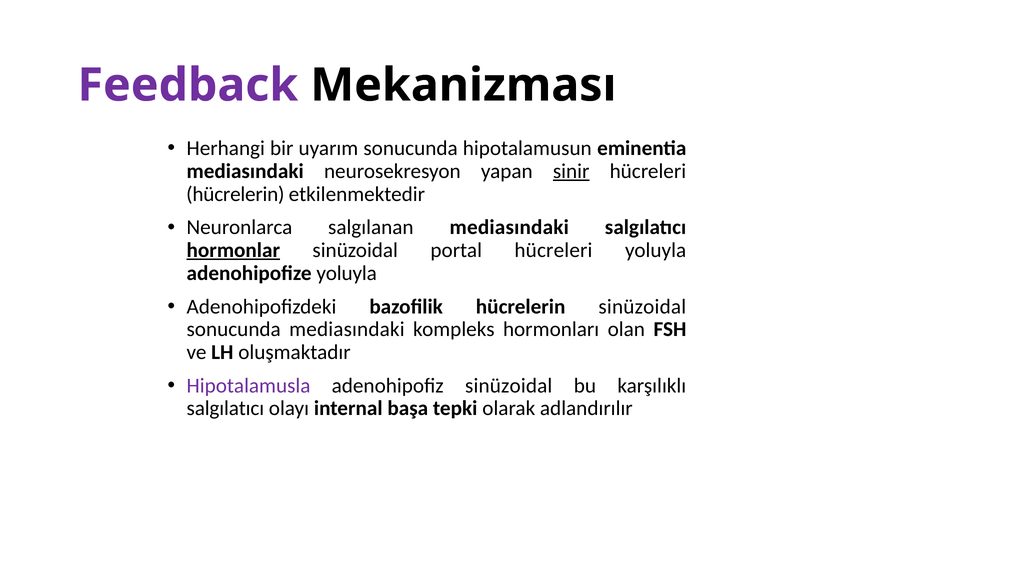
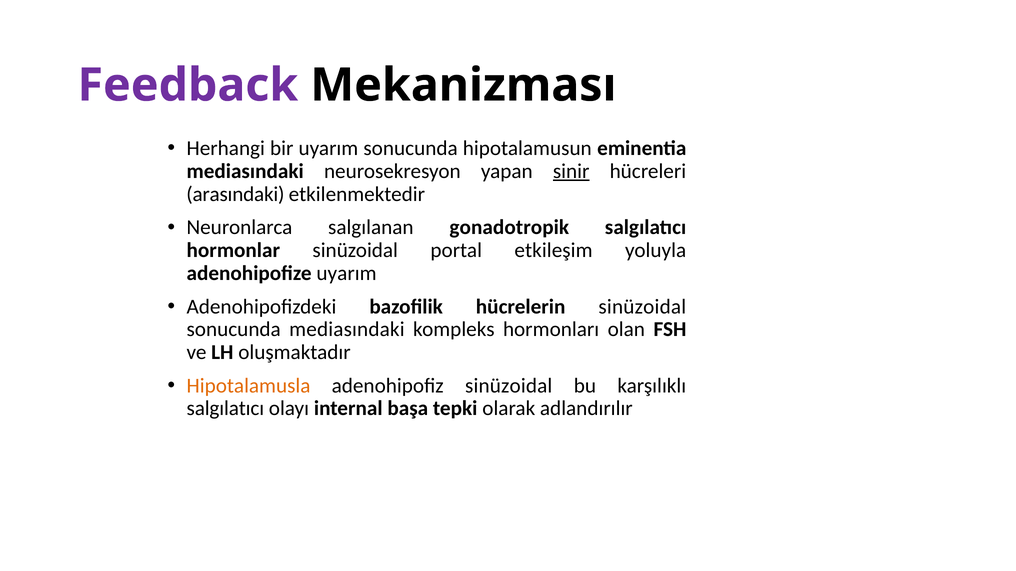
hücrelerin: hücrelerin -> arasındaki (235, 194)
salgılanan mediasındaki: mediasındaki -> gonadotropik (509, 228)
hormonlar underline: present -> none (233, 250)
portal hücreleri: hücreleri -> etkileşim (553, 250)
adenohipofize yoluyla: yoluyla -> uyarım (347, 273)
Hipotalamusla colour: purple -> orange (248, 386)
